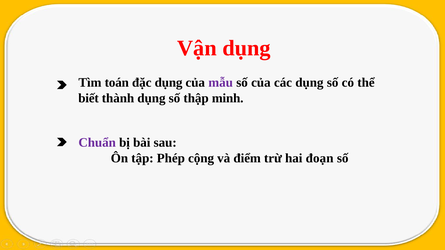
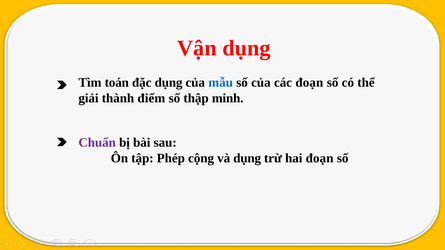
mẫu colour: purple -> blue (221, 83)
các dụng: dụng -> đoạn (309, 83)
biết: biết -> giải (88, 98)
thành dụng: dụng -> điểm (151, 98)
và điểm: điểm -> dụng (247, 158)
